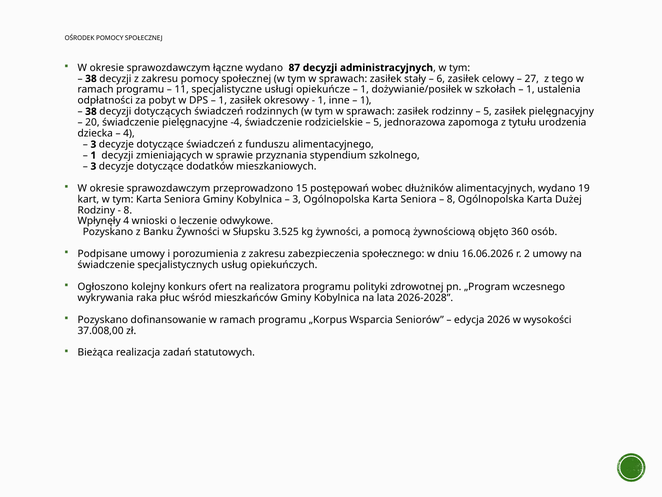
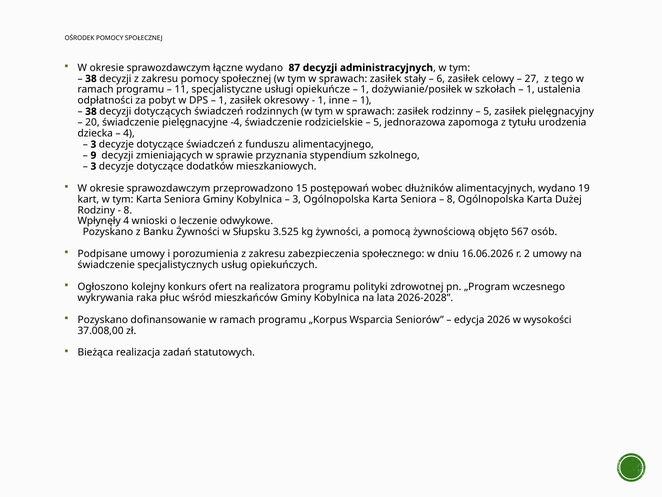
1: 1 -> 9 (93, 155)
360: 360 -> 567 (520, 232)
